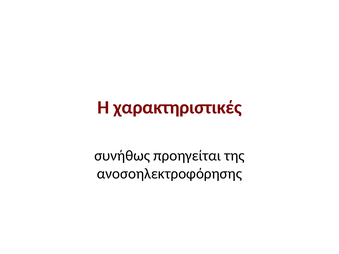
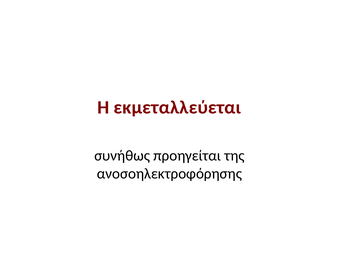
χαρακτηριστικές: χαρακτηριστικές -> εκμεταλλεύεται (177, 108)
